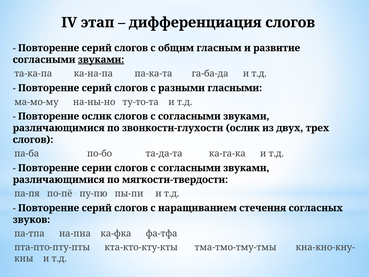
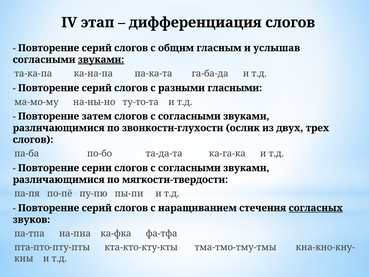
развитие: развитие -> услышав (277, 48)
Повторение ослик: ослик -> затем (97, 116)
согласных underline: none -> present (316, 208)
